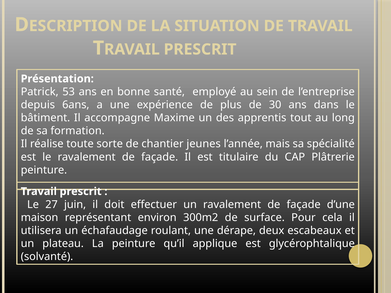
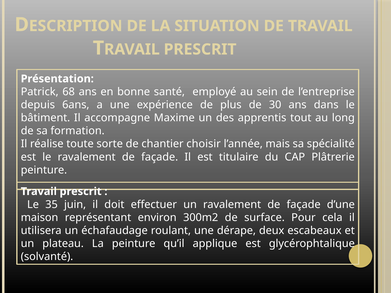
53: 53 -> 68 (69, 92)
jeunes: jeunes -> choisir (204, 144)
27: 27 -> 35 (52, 205)
